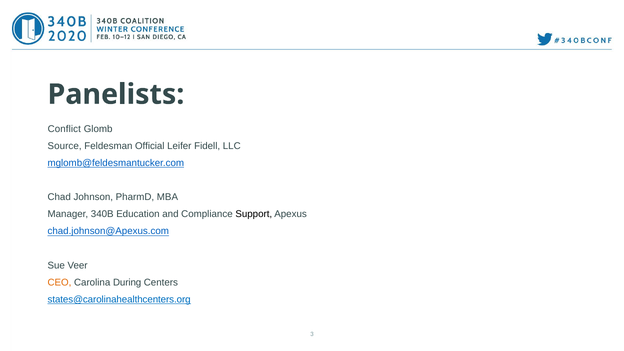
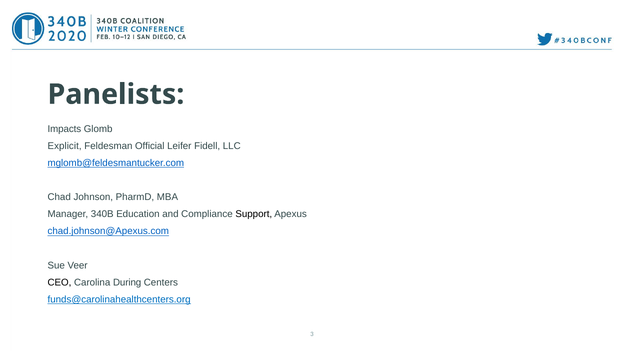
Conflict: Conflict -> Impacts (64, 129)
Source: Source -> Explicit (65, 146)
CEO colour: orange -> black (59, 282)
states@carolinahealthcenters.org: states@carolinahealthcenters.org -> funds@carolinahealthcenters.org (119, 299)
